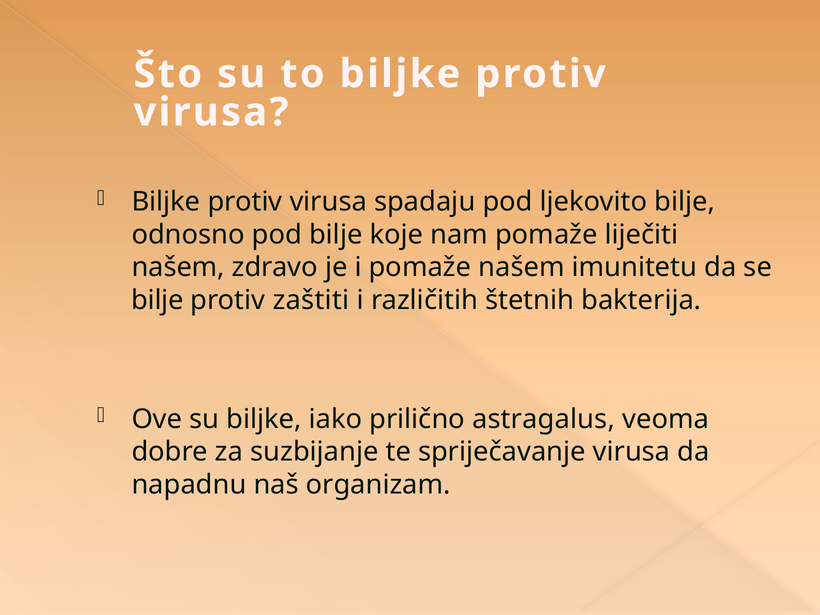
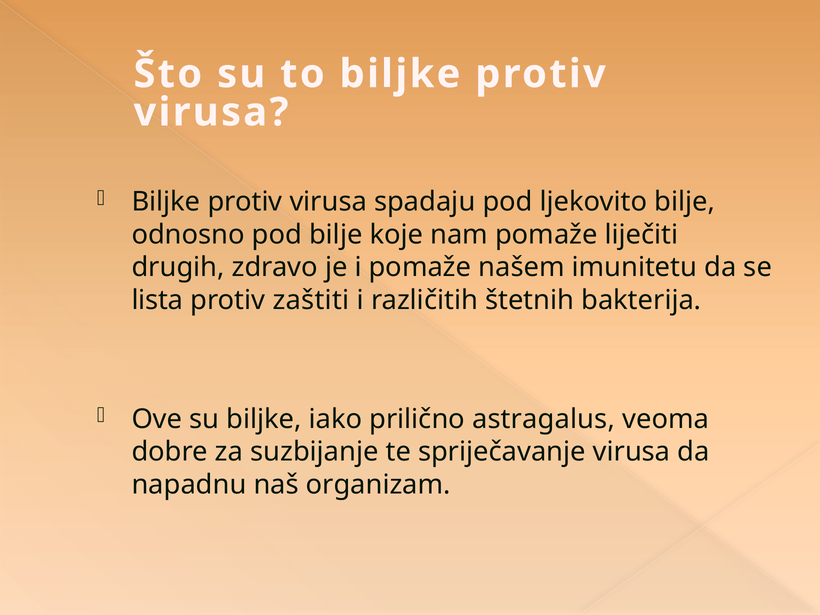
našem: našem -> drugih (178, 267)
bilje: bilje -> lista (157, 300)
